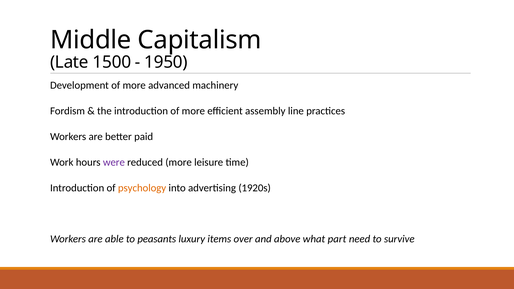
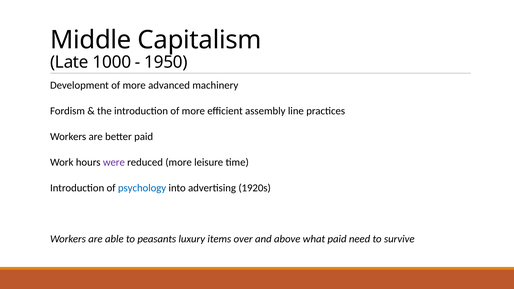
1500: 1500 -> 1000 (112, 62)
psychology colour: orange -> blue (142, 188)
what part: part -> paid (337, 239)
